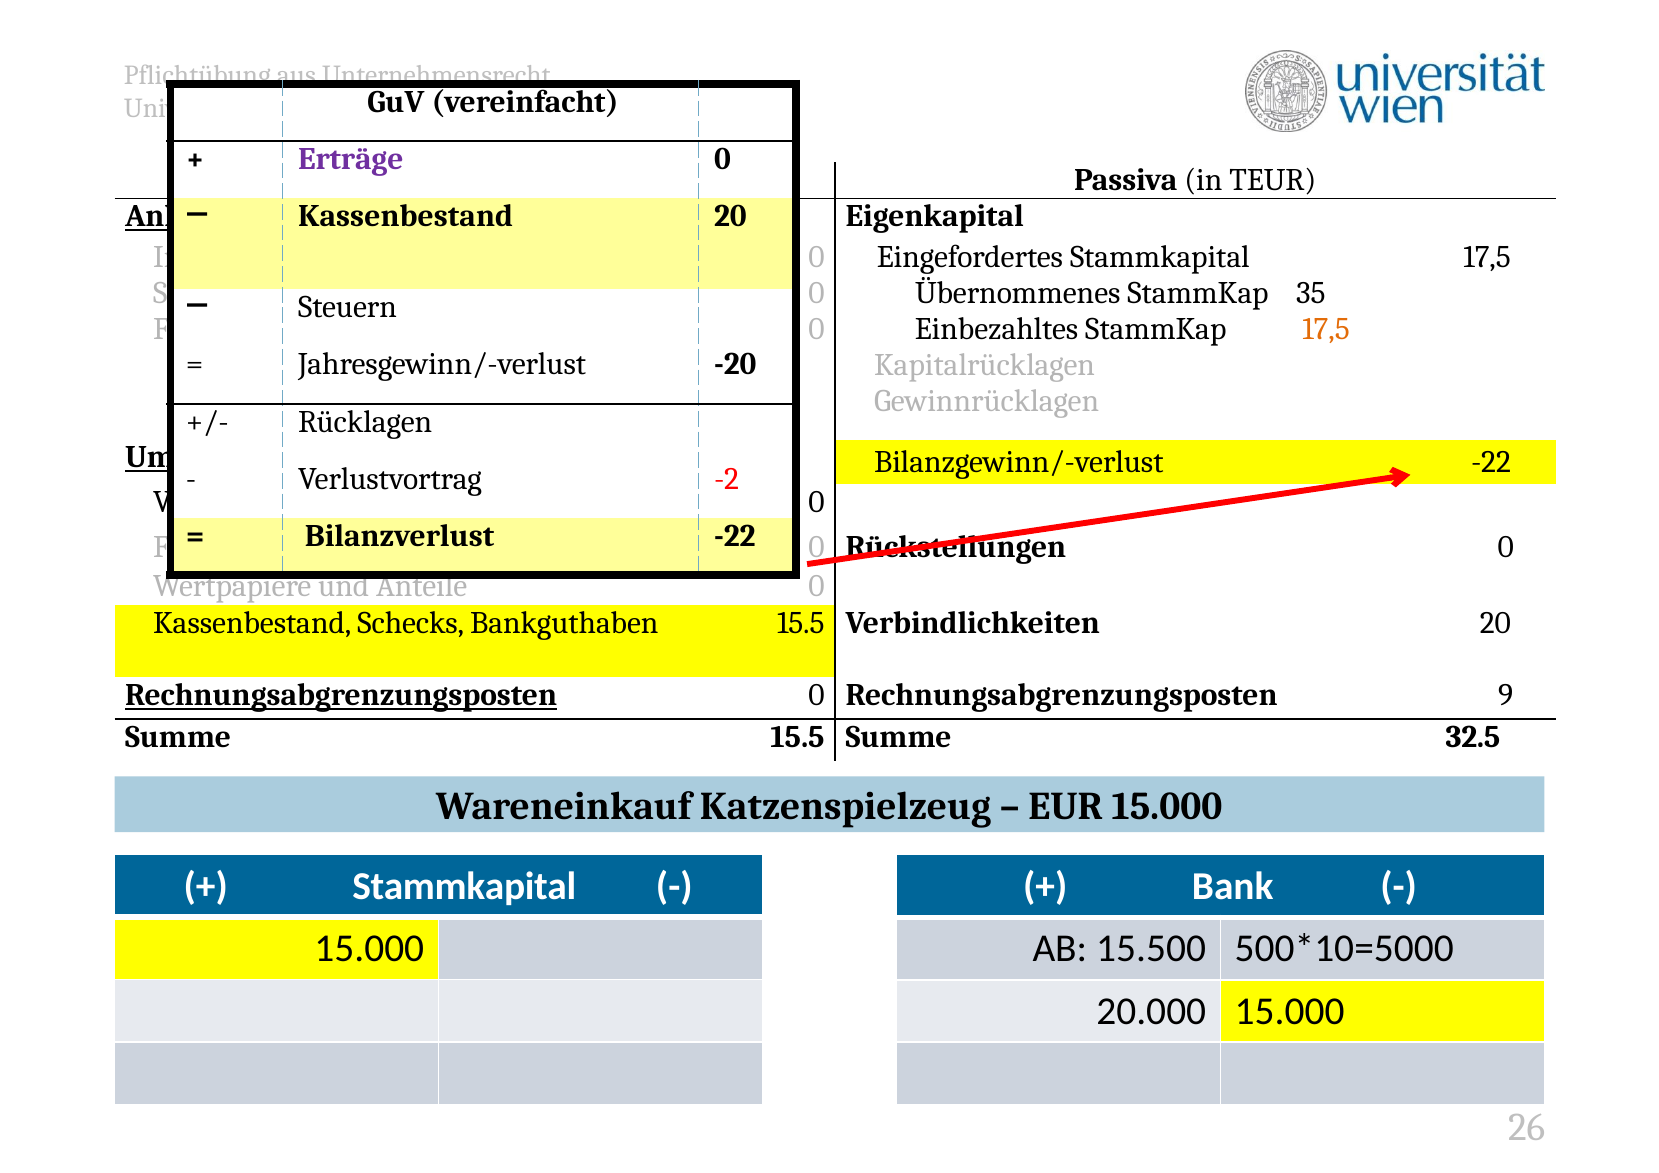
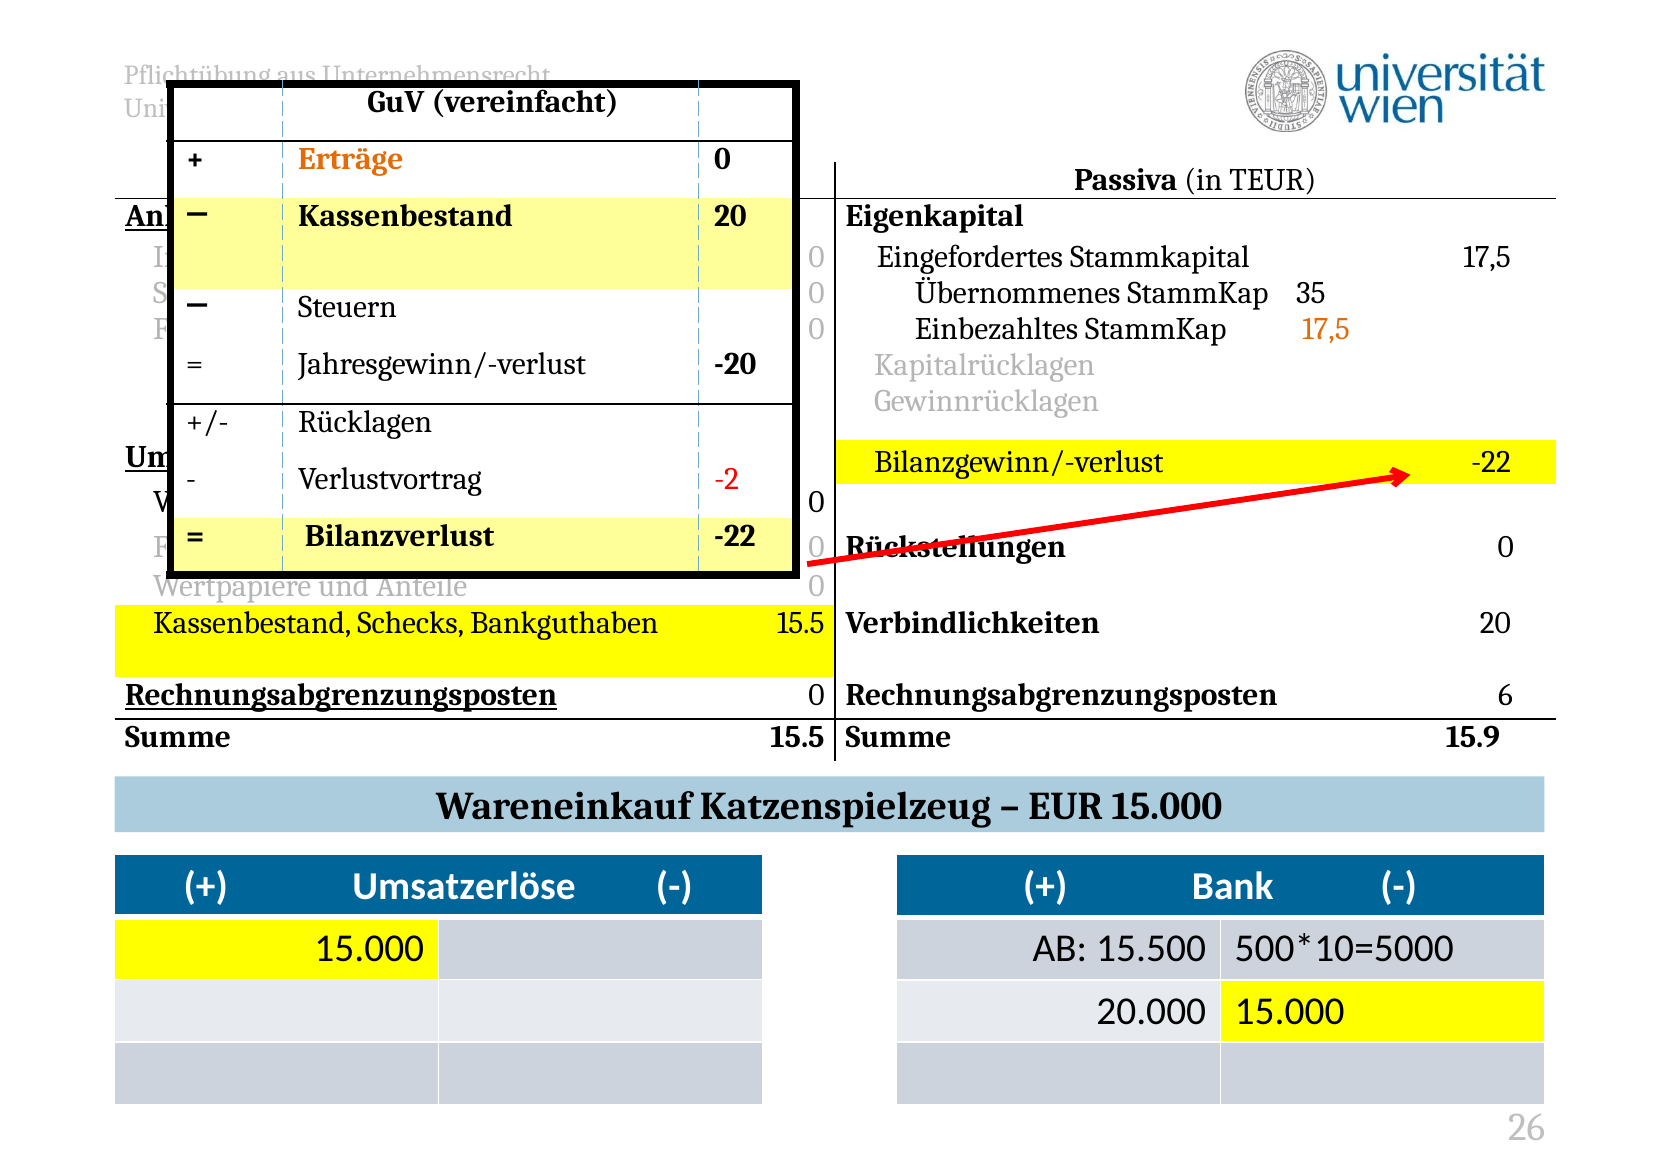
Erträge colour: purple -> orange (351, 159)
9: 9 -> 6 (1506, 695)
32.5: 32.5 -> 15.9 (1473, 737)
Stammkapital: Stammkapital -> Umsatzerlöse (464, 886)
